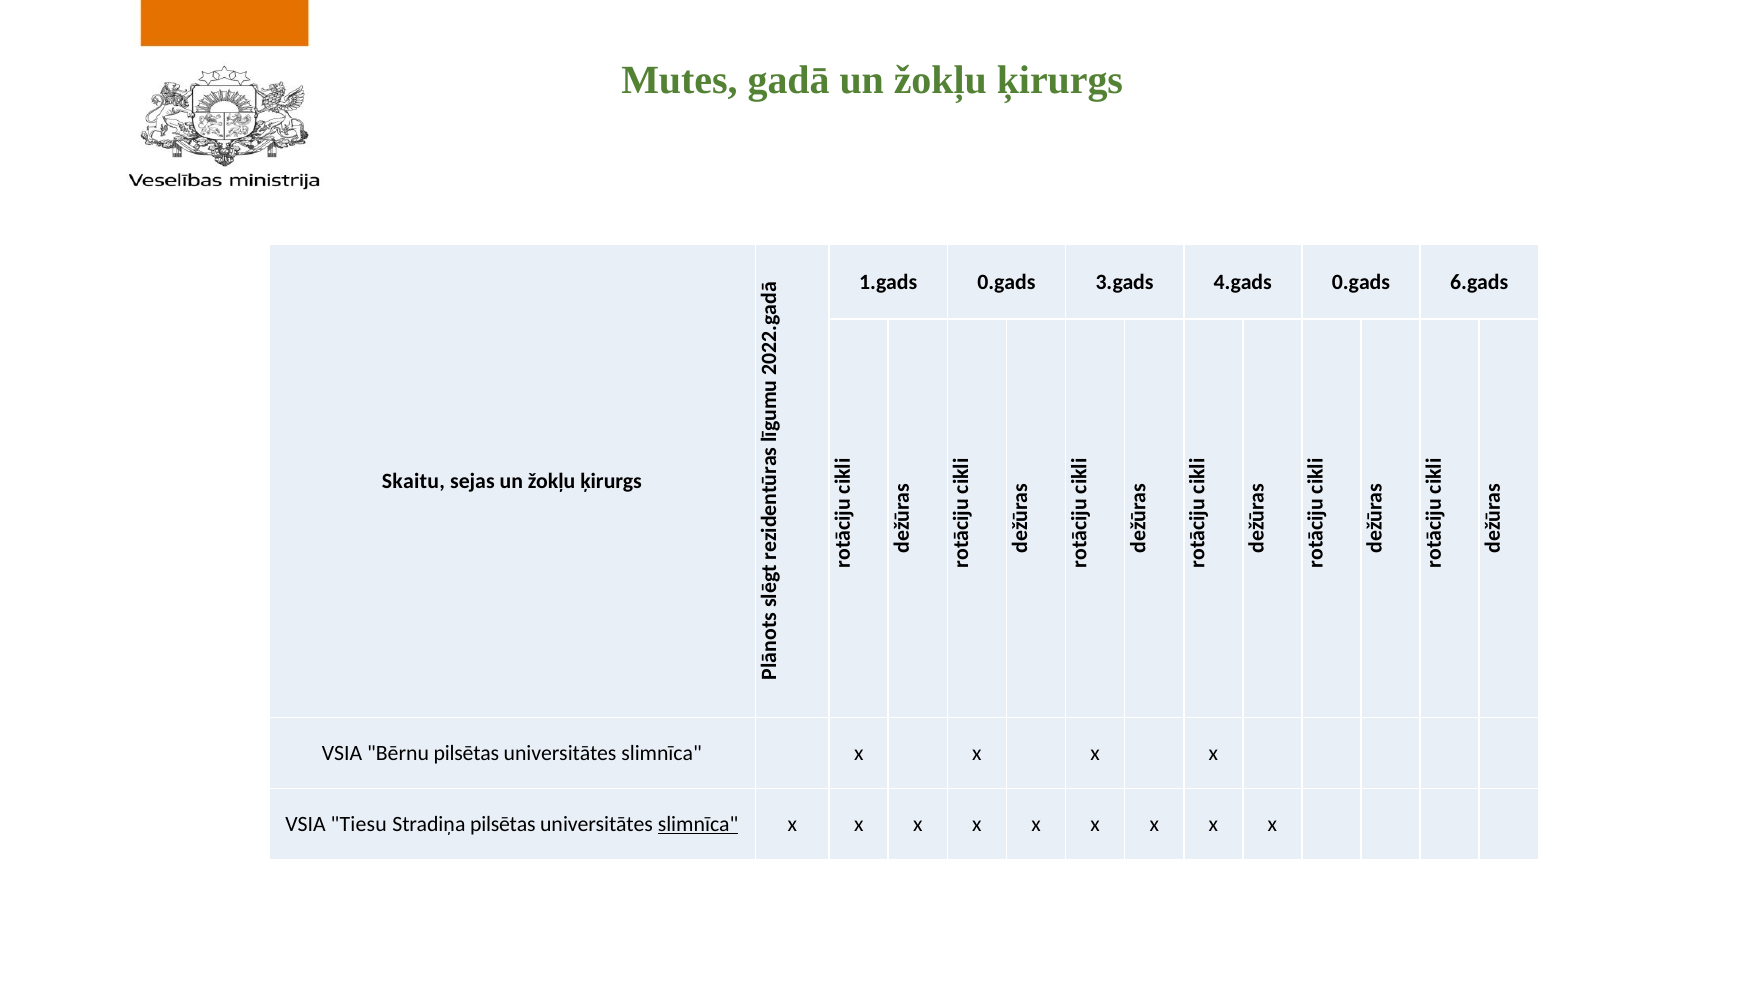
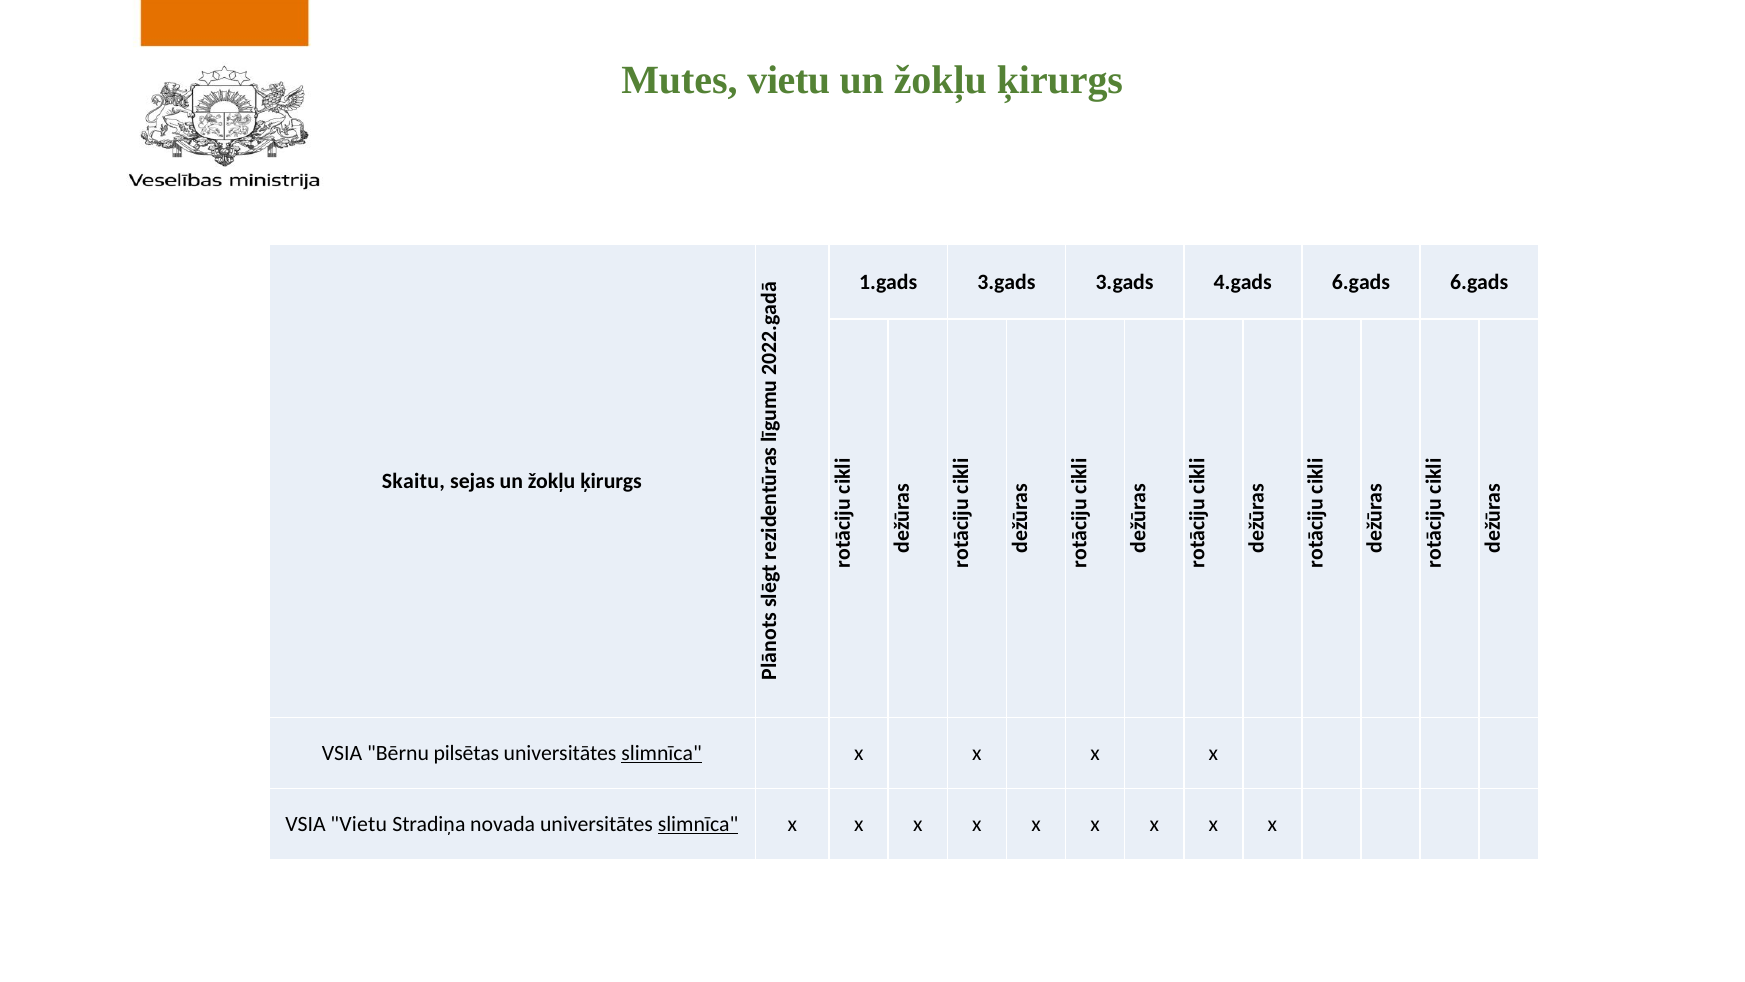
Mutes gadā: gadā -> vietu (789, 80)
1.gads 0.gads: 0.gads -> 3.gads (1006, 282)
4.gads 0.gads: 0.gads -> 6.gads (1361, 282)
slimnīca underline: none -> present (662, 753)
VSIA Tiesu: Tiesu -> Vietu (359, 824)
Stradiņa pilsētas: pilsētas -> novada (503, 824)
